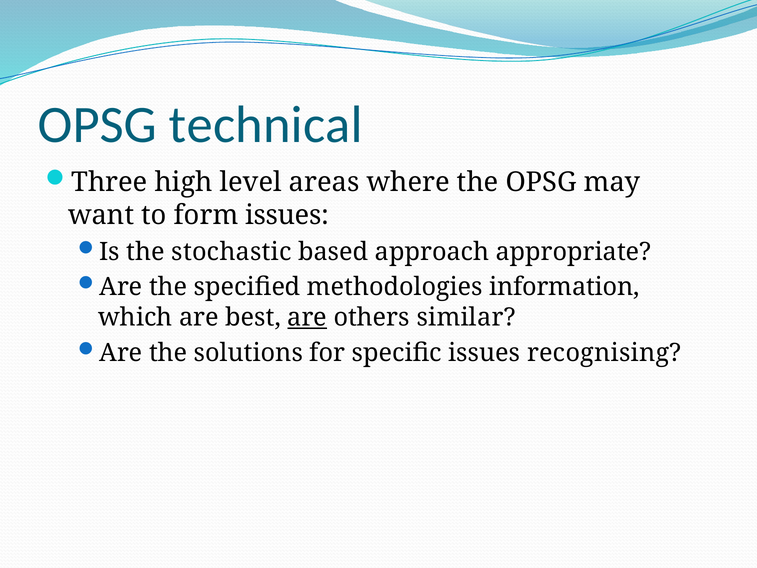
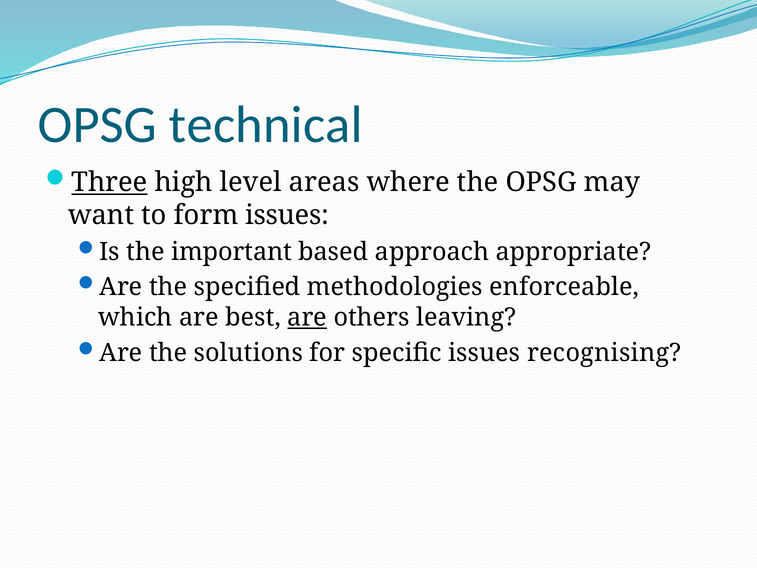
Three underline: none -> present (109, 182)
stochastic: stochastic -> important (232, 252)
information: information -> enforceable (564, 287)
similar: similar -> leaving (466, 317)
